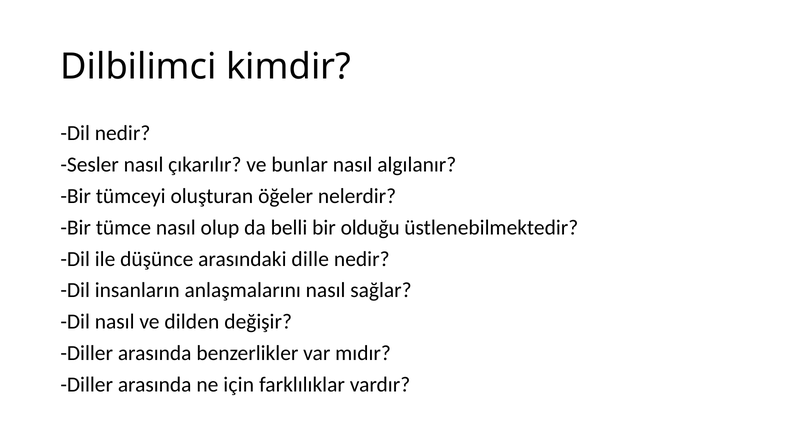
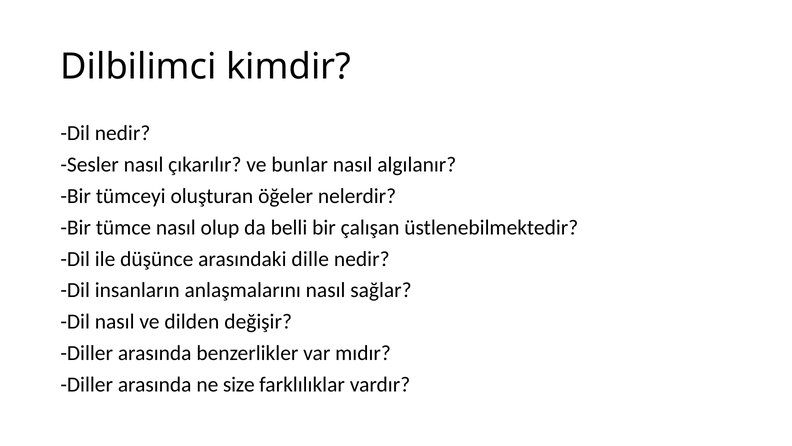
olduğu: olduğu -> çalışan (370, 227)
için: için -> size (239, 384)
